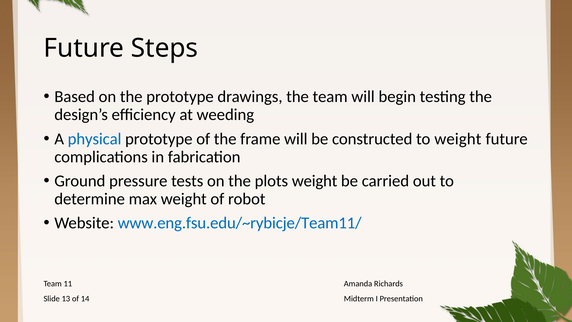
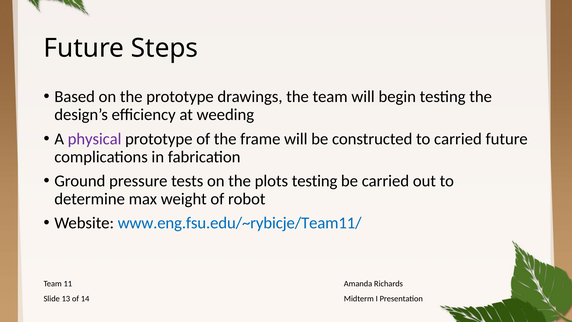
physical colour: blue -> purple (95, 139)
to weight: weight -> carried (458, 139)
plots weight: weight -> testing (315, 181)
